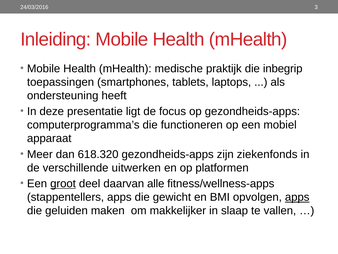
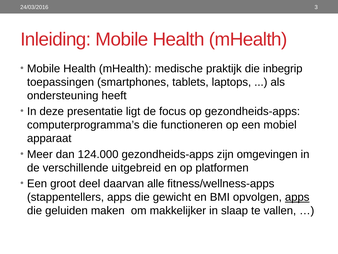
618.320: 618.320 -> 124.000 (98, 154)
ziekenfonds: ziekenfonds -> omgevingen (267, 154)
uitwerken: uitwerken -> uitgebreid (136, 168)
groot underline: present -> none (63, 183)
